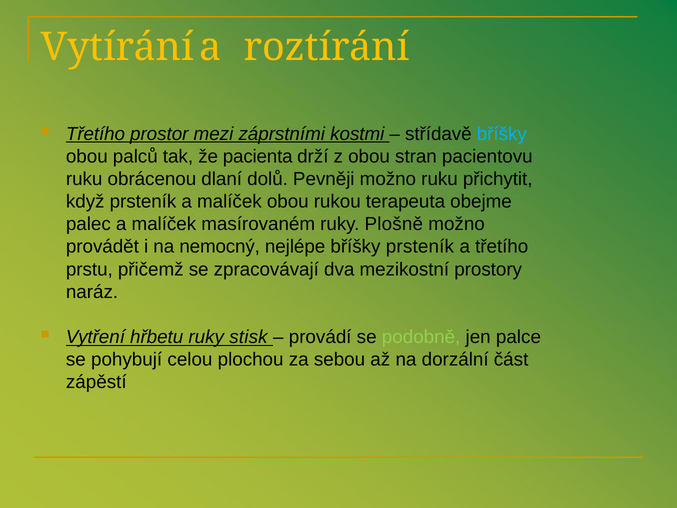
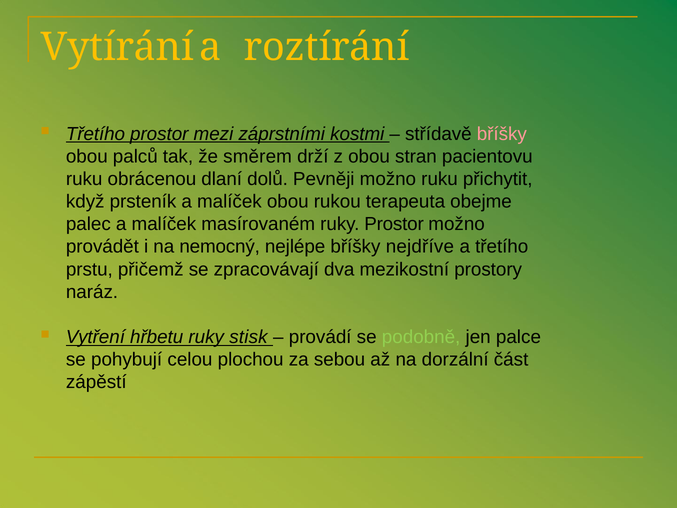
bříšky colour: light blue -> pink (502, 134)
pacienta: pacienta -> směrem (258, 156)
ruky Plošně: Plošně -> Prostor (394, 224)
bříšky prsteník: prsteník -> nejdříve (420, 247)
